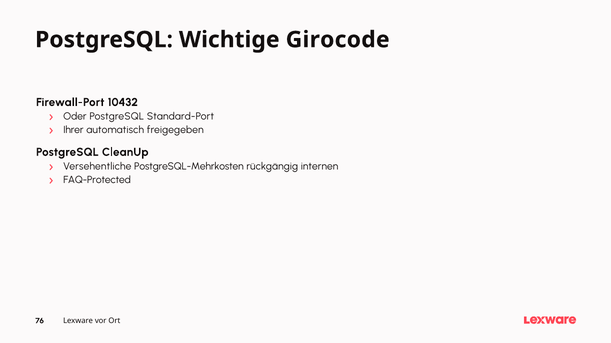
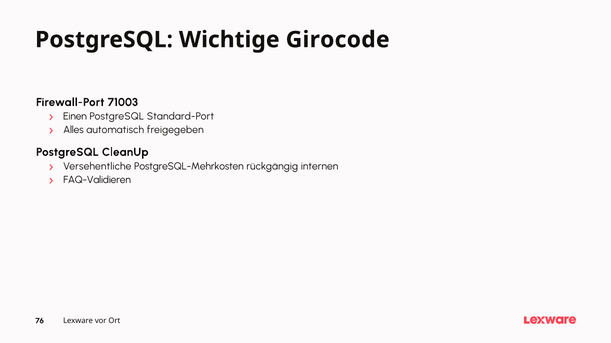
10432: 10432 -> 71003 (123, 102)
Oder: Oder -> Einen (75, 117)
Ihrer: Ihrer -> Alles (73, 130)
FAQ-Protected: FAQ-Protected -> FAQ-Validieren (97, 180)
